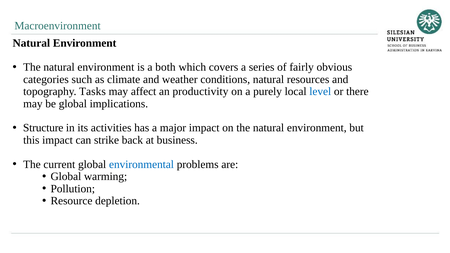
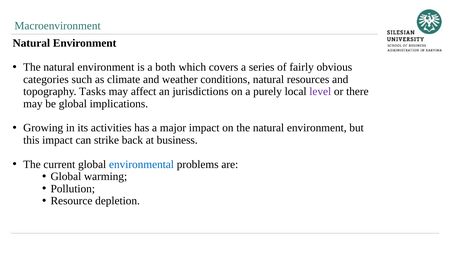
productivity: productivity -> jurisdictions (200, 92)
level colour: blue -> purple (320, 92)
Structure: Structure -> Growing (43, 128)
